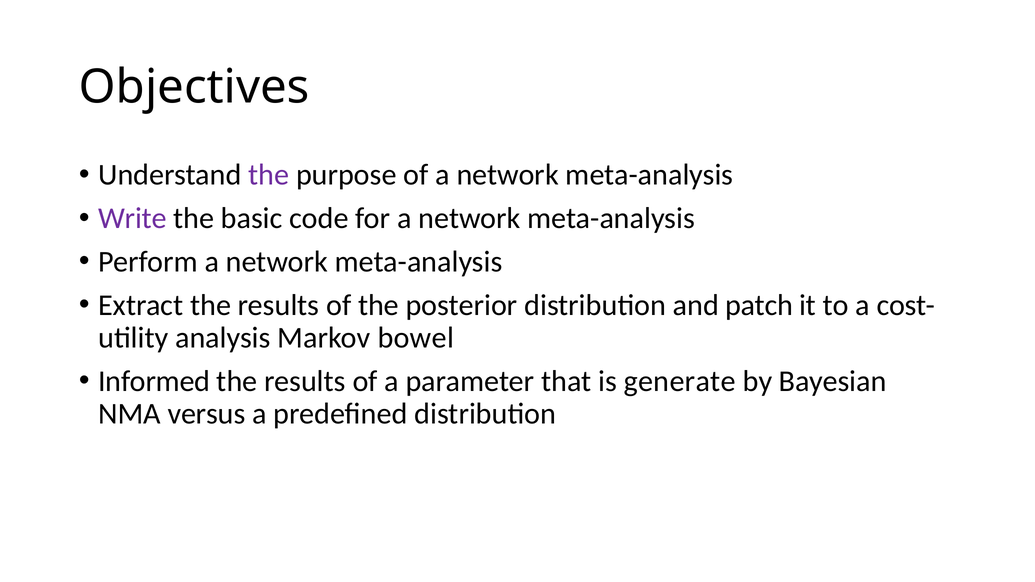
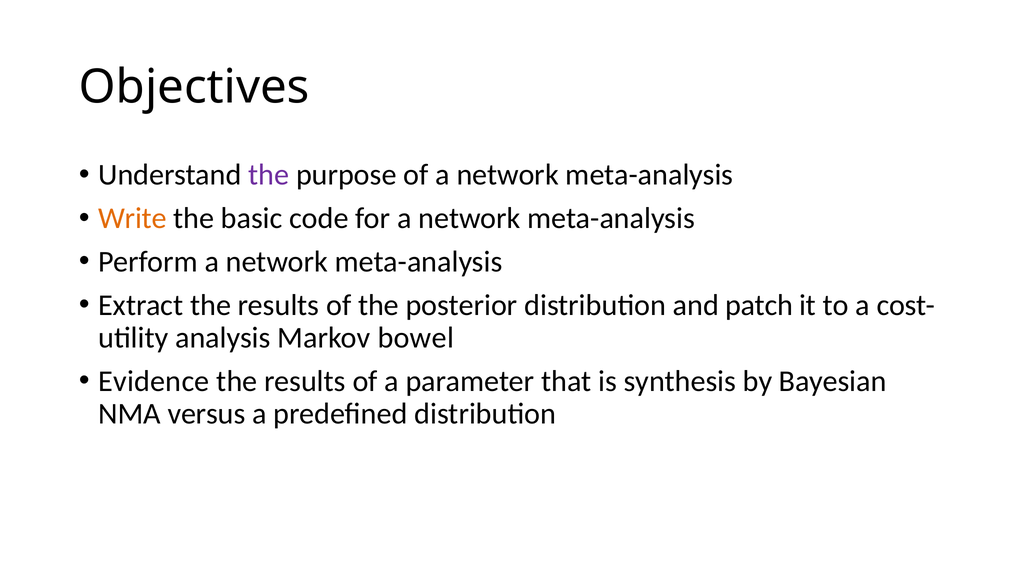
Write colour: purple -> orange (132, 218)
Informed: Informed -> Evidence (154, 381)
generate: generate -> synthesis (680, 381)
